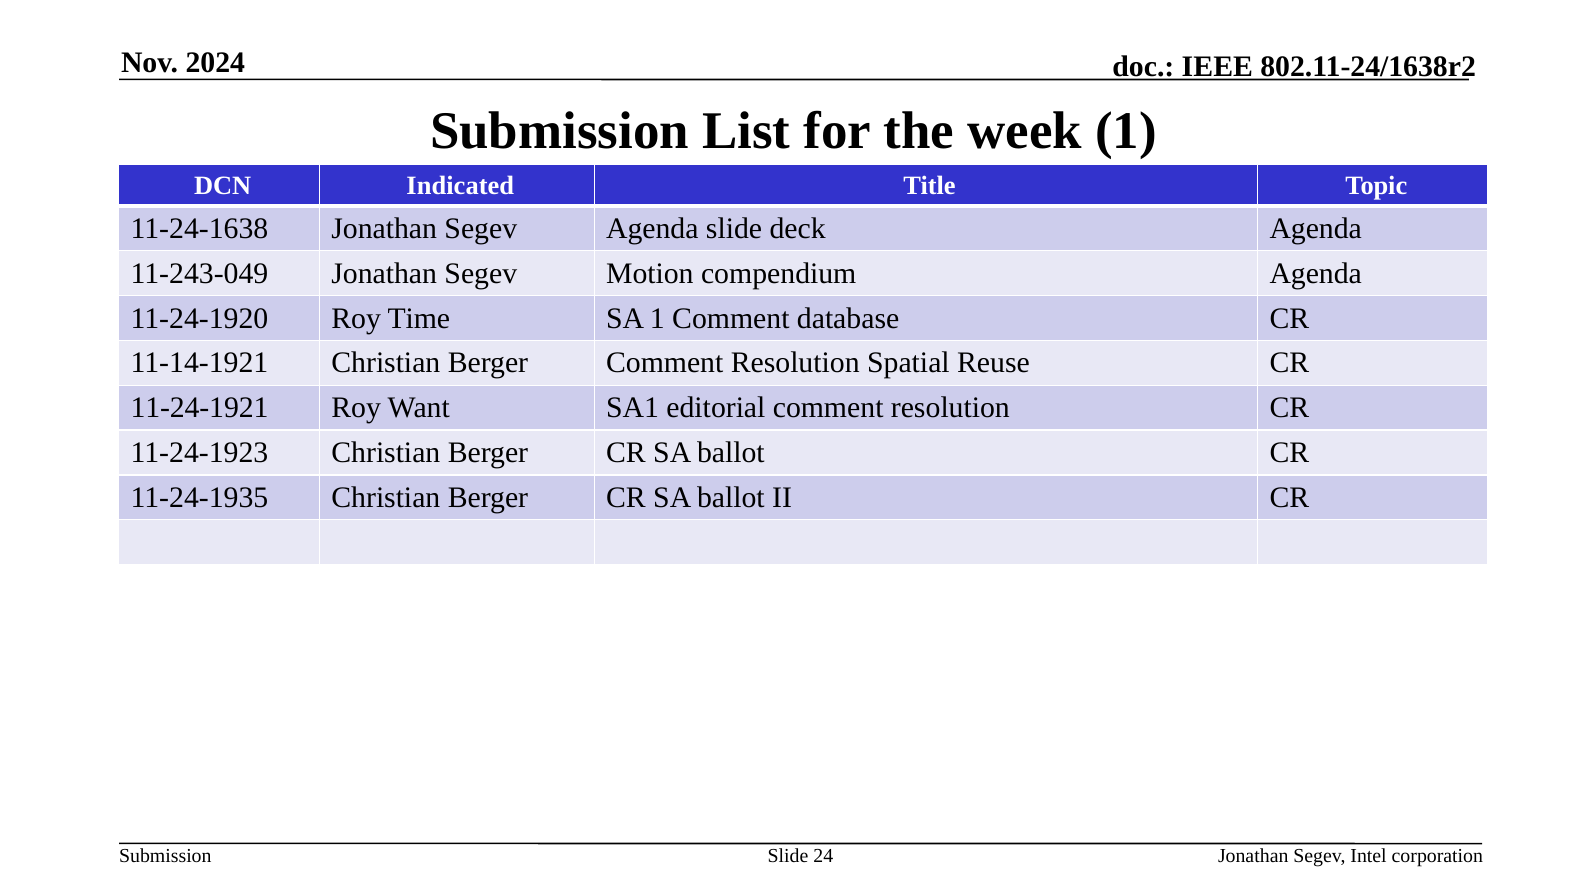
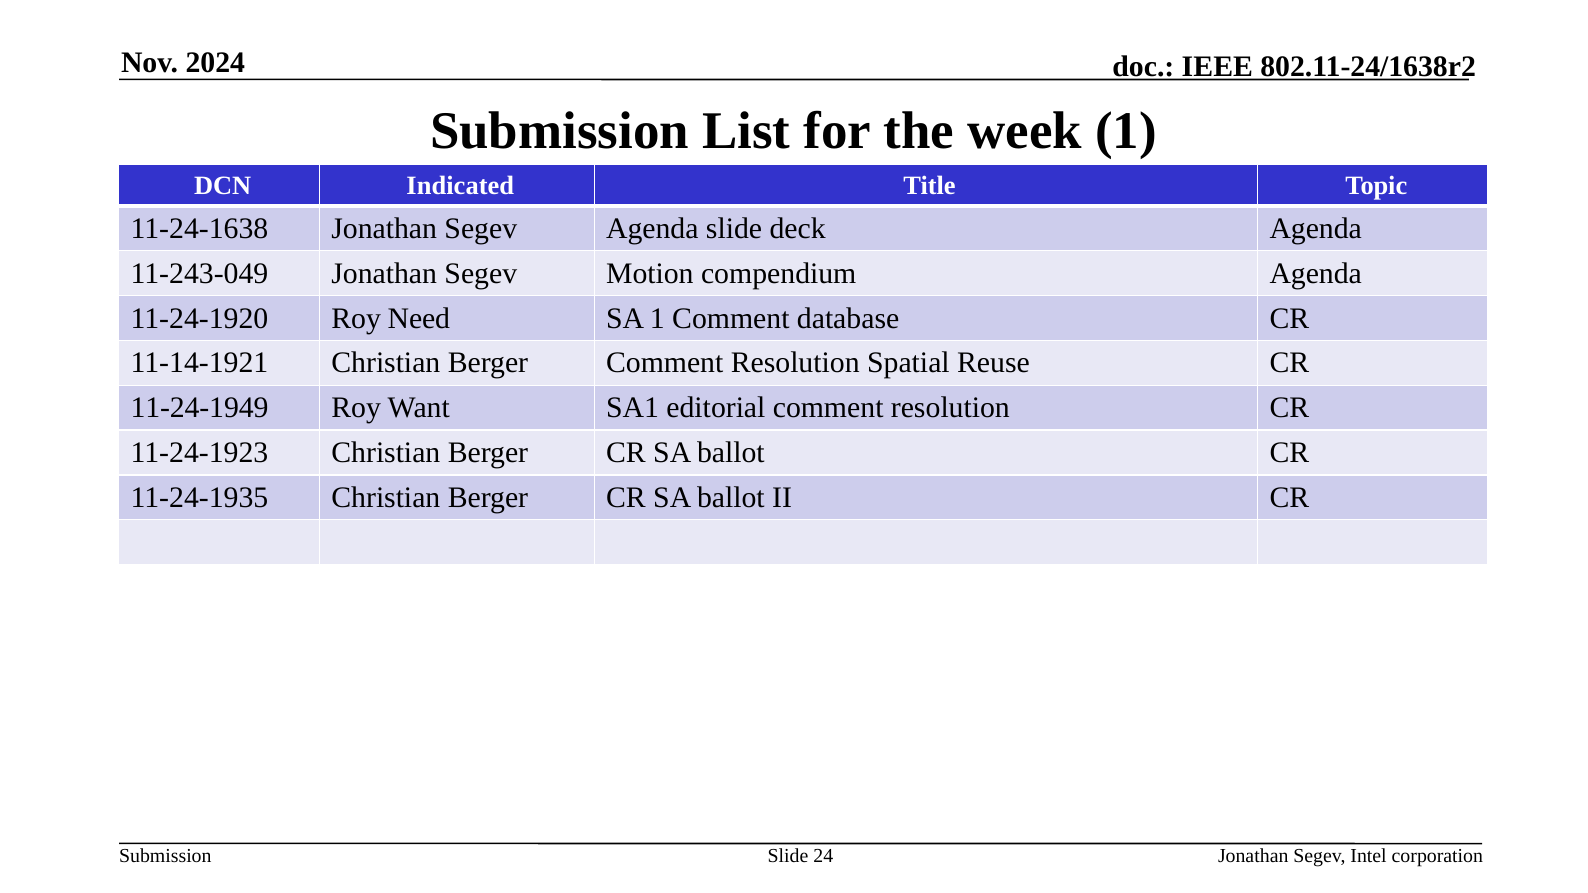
Time: Time -> Need (419, 318)
11-24-1921: 11-24-1921 -> 11-24-1949 (200, 408)
